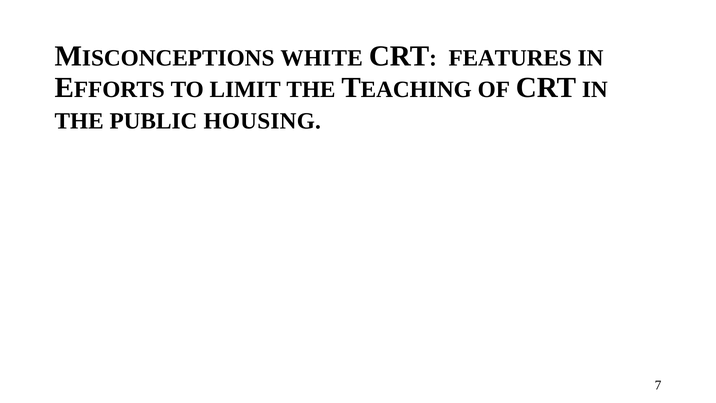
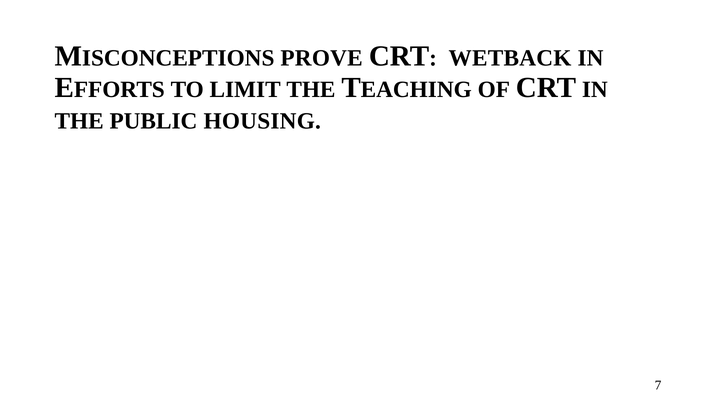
WHITE: WHITE -> PROVE (322, 58)
FEATURES: FEATURES -> WETBACK (510, 58)
